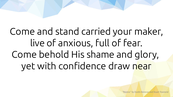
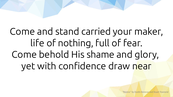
live: live -> life (37, 43)
anxious: anxious -> nothing (76, 43)
